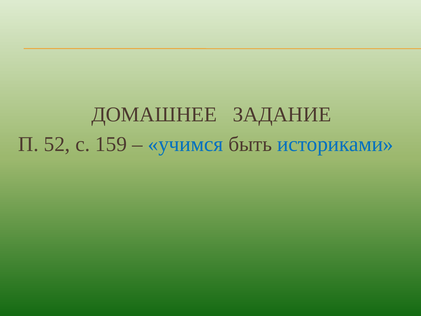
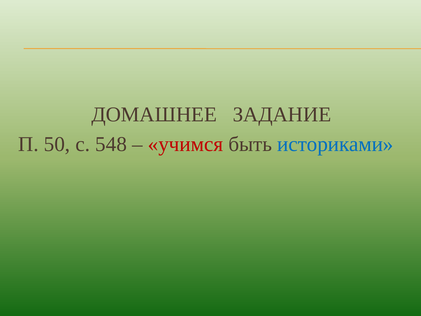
52: 52 -> 50 (57, 144)
159: 159 -> 548 (111, 144)
учимся colour: blue -> red (186, 144)
